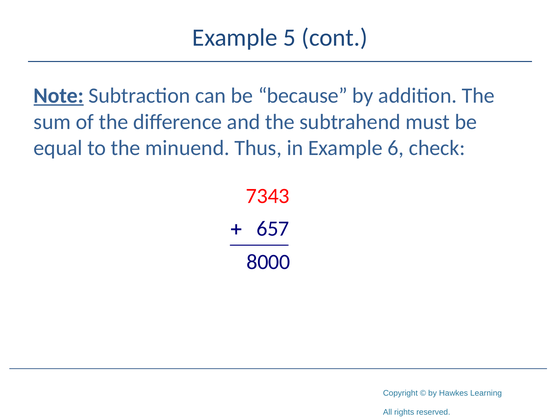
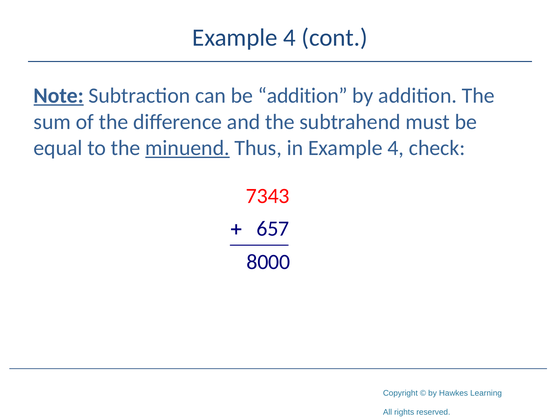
5: 5 -> 4 (290, 38)
be because: because -> addition (303, 96)
minuend underline: none -> present (187, 148)
in Example 6: 6 -> 4 (396, 148)
